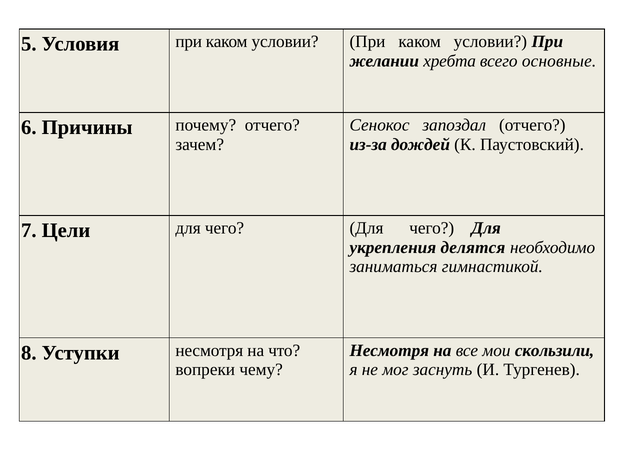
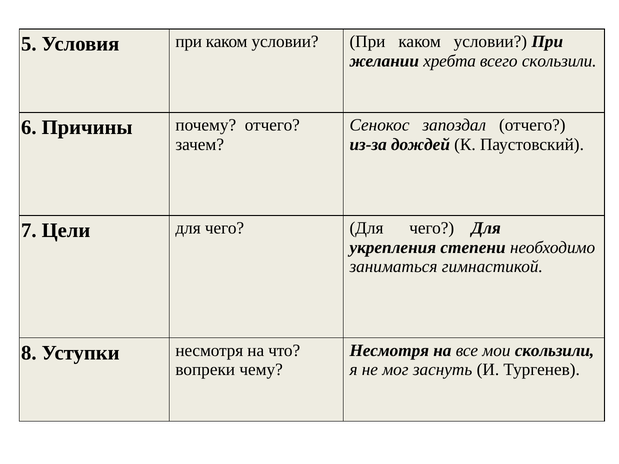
всего основные: основные -> скользили (559, 61)
делятся: делятся -> степени (473, 247)
